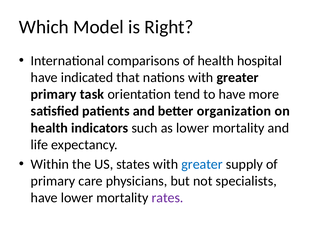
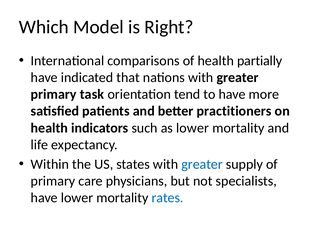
hospital: hospital -> partially (260, 61)
organization: organization -> practitioners (234, 111)
rates colour: purple -> blue (168, 198)
